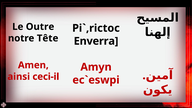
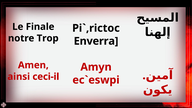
Outre: Outre -> Finale (40, 27)
Tête: Tête -> Trop (48, 38)
